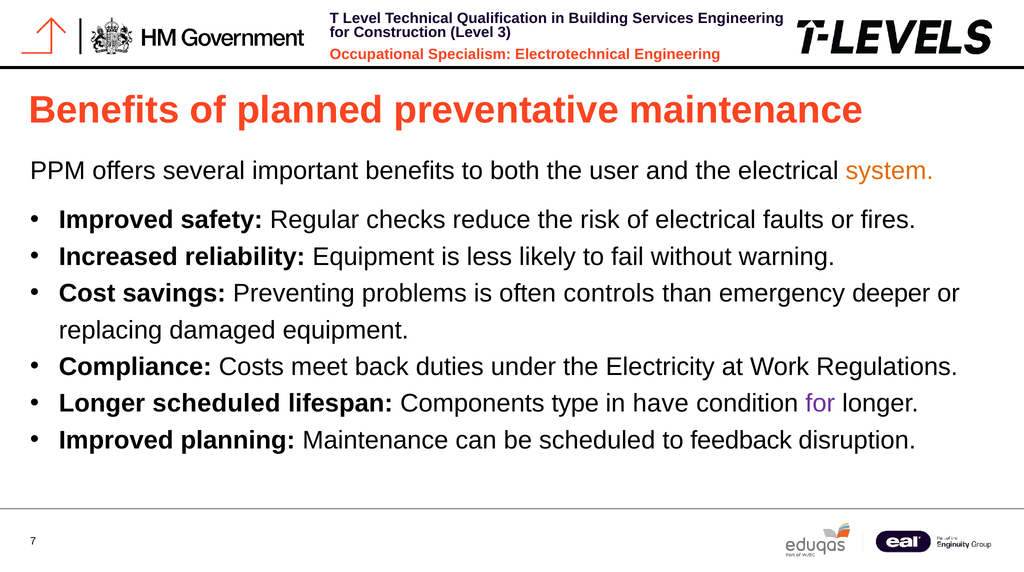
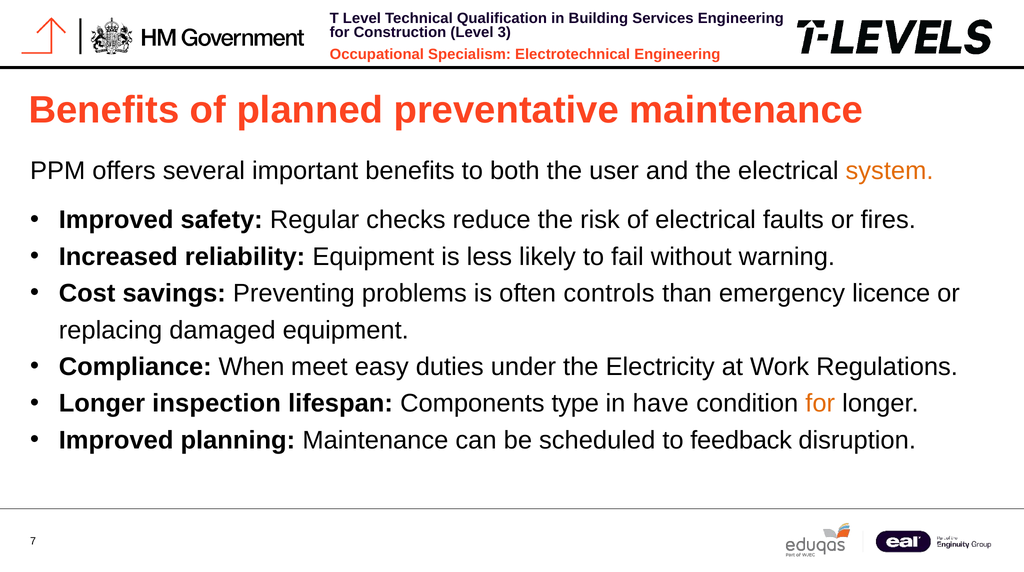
deeper: deeper -> licence (891, 294)
Costs: Costs -> When (252, 367)
back: back -> easy (382, 367)
Longer scheduled: scheduled -> inspection (217, 404)
for colour: purple -> orange (820, 404)
